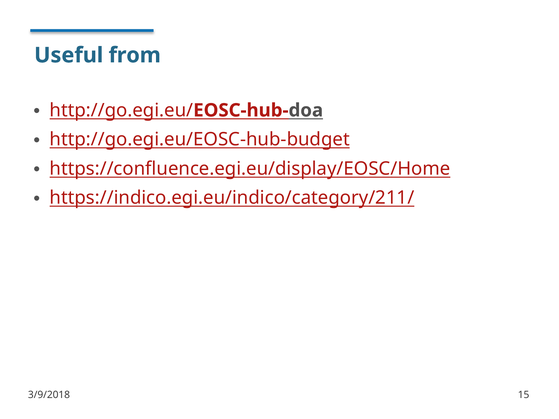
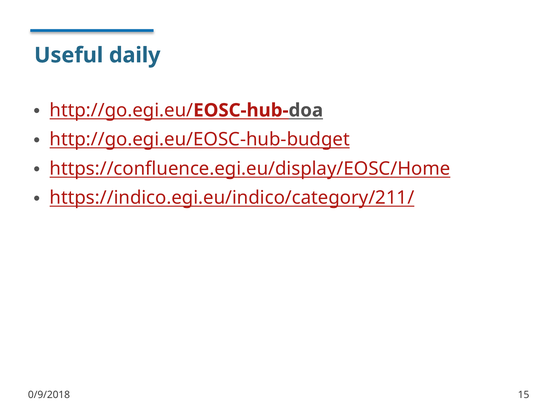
from: from -> daily (135, 55)
3/9/2018: 3/9/2018 -> 0/9/2018 (49, 395)
